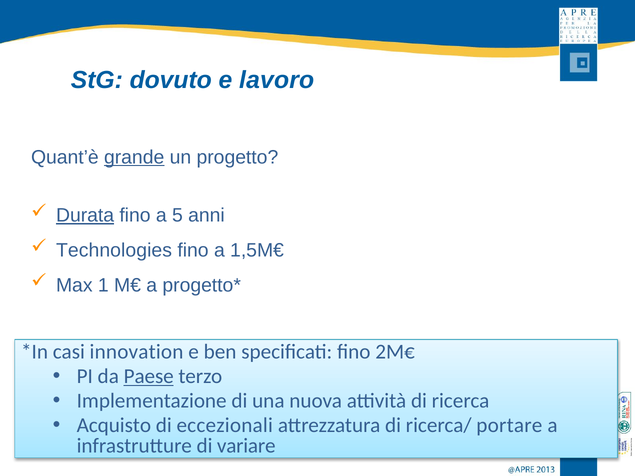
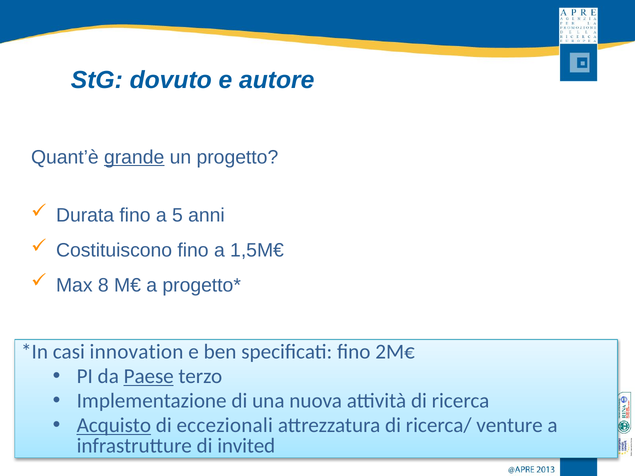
lavoro: lavoro -> autore (277, 80)
Durata underline: present -> none (85, 216)
Technologies: Technologies -> Costituiscono (114, 250)
1: 1 -> 8 (103, 285)
Acquisto underline: none -> present (114, 426)
portare: portare -> venture (510, 426)
variare: variare -> invited (246, 446)
